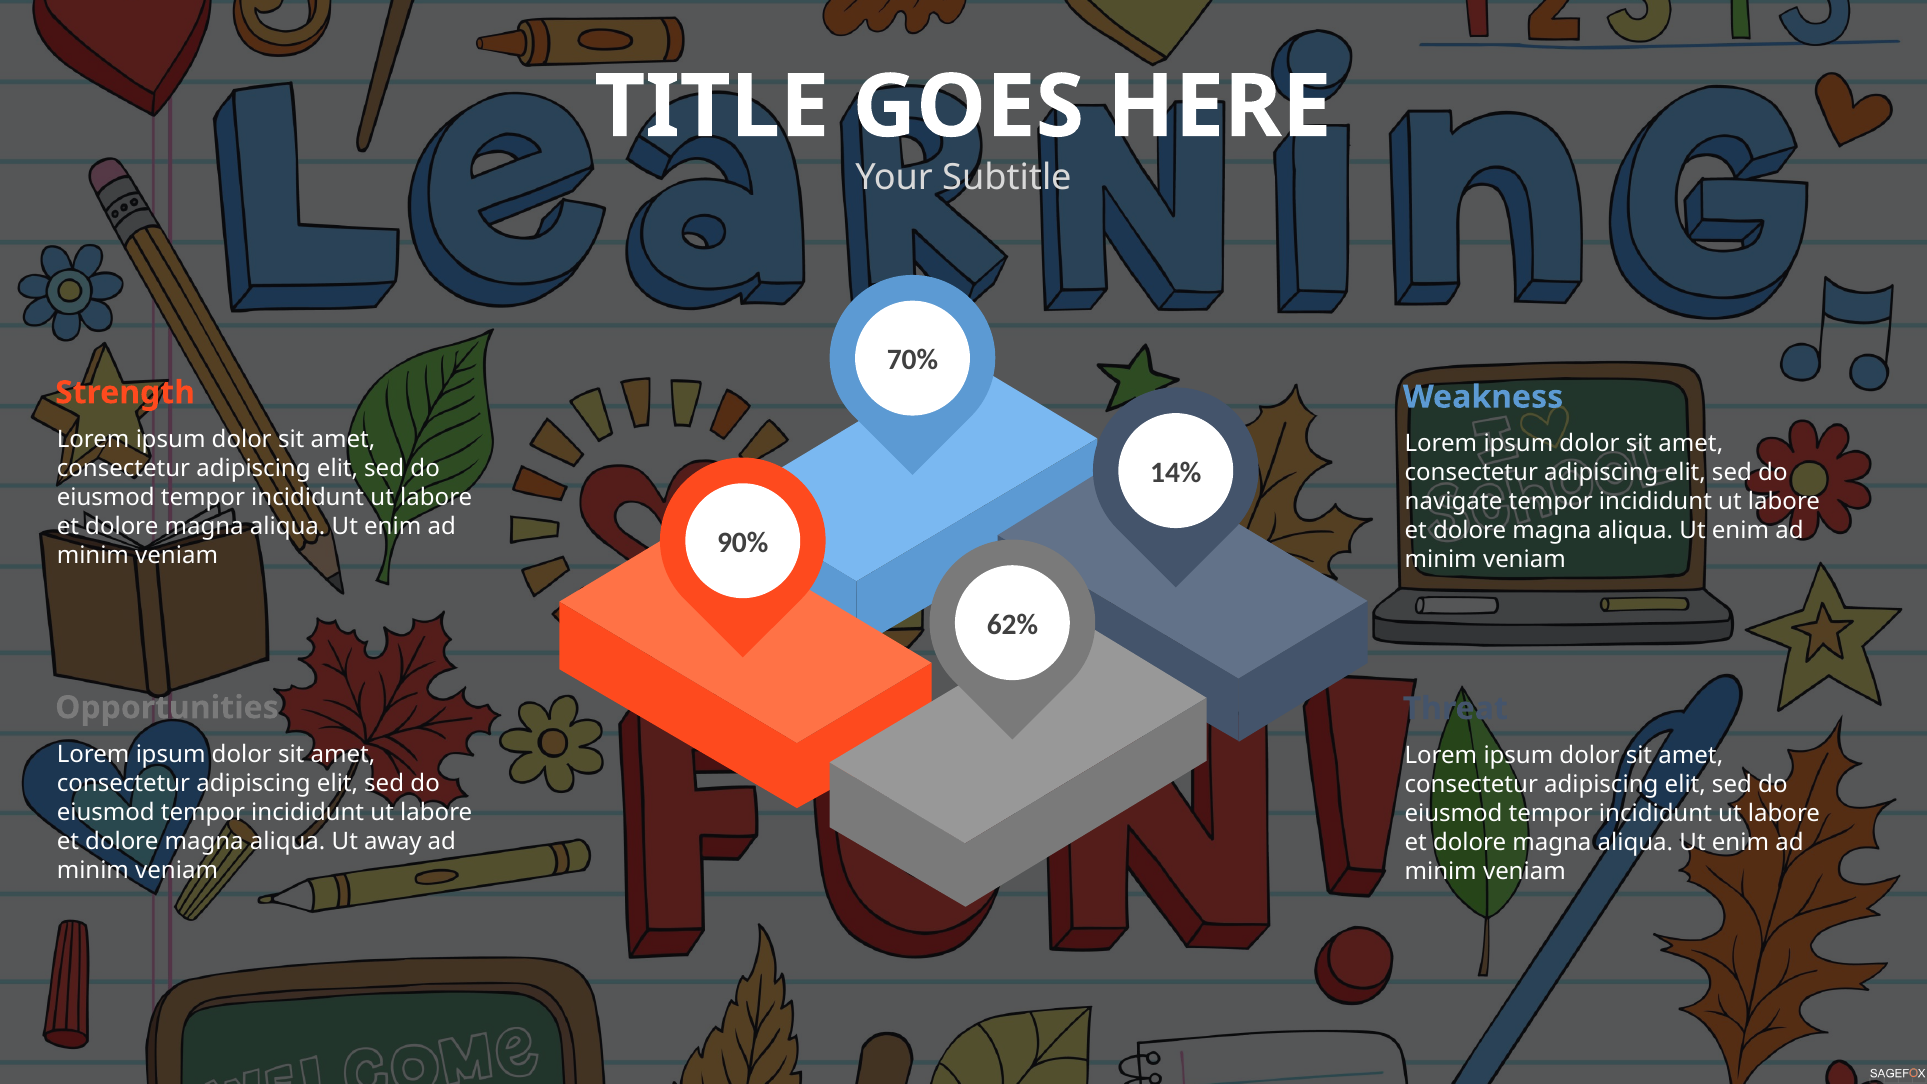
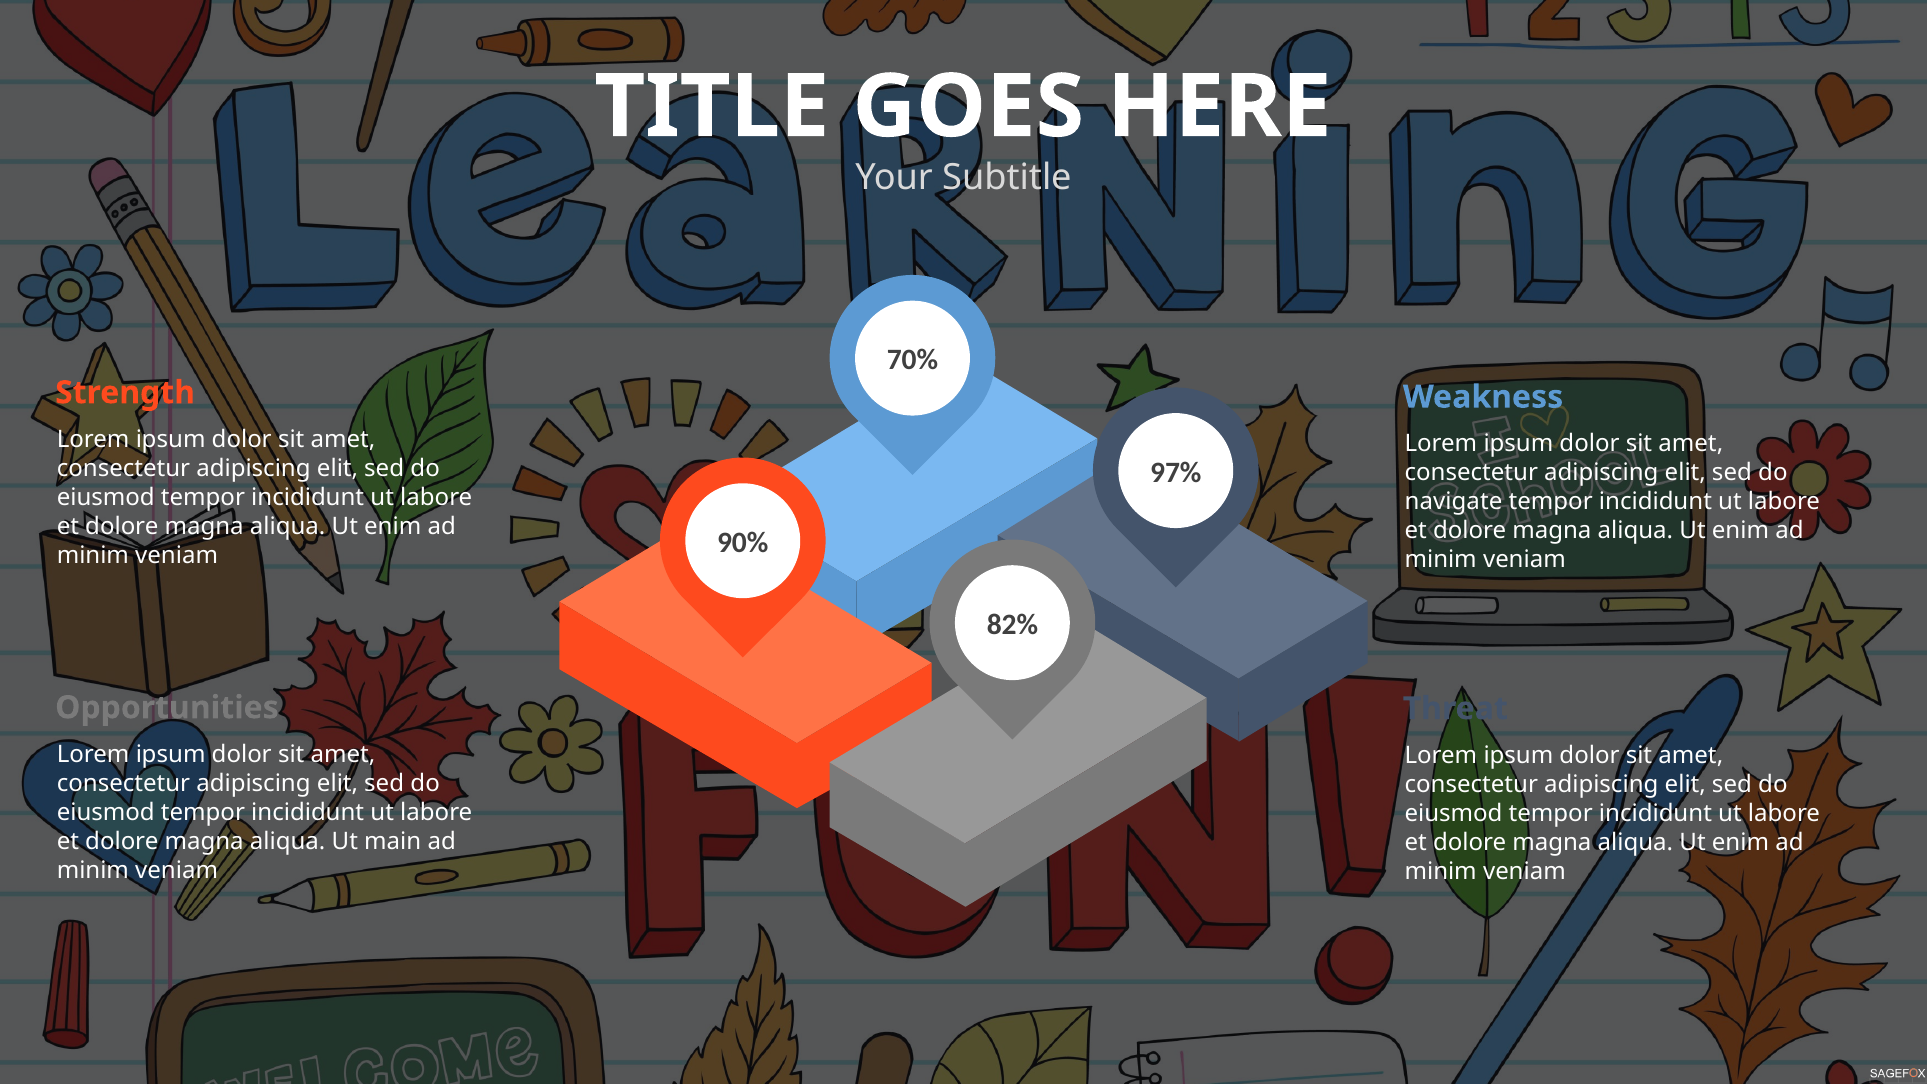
14%: 14% -> 97% (1176, 473)
62%: 62% -> 82% (1012, 625)
away: away -> main (393, 841)
